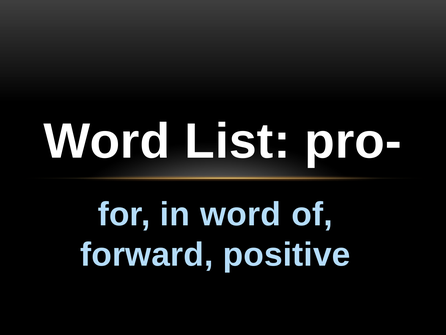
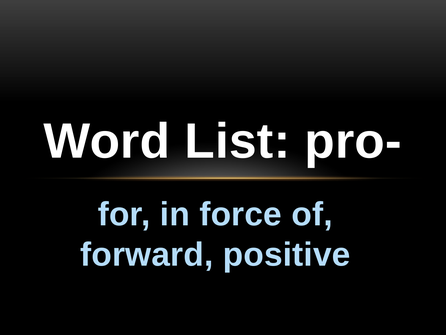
in word: word -> force (241, 214)
